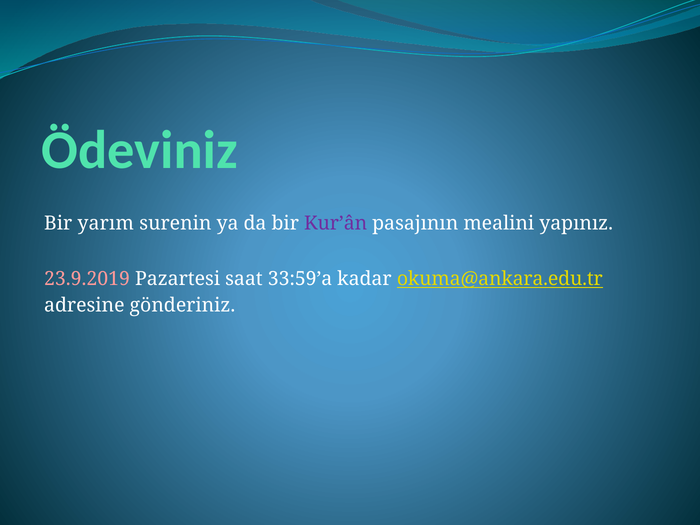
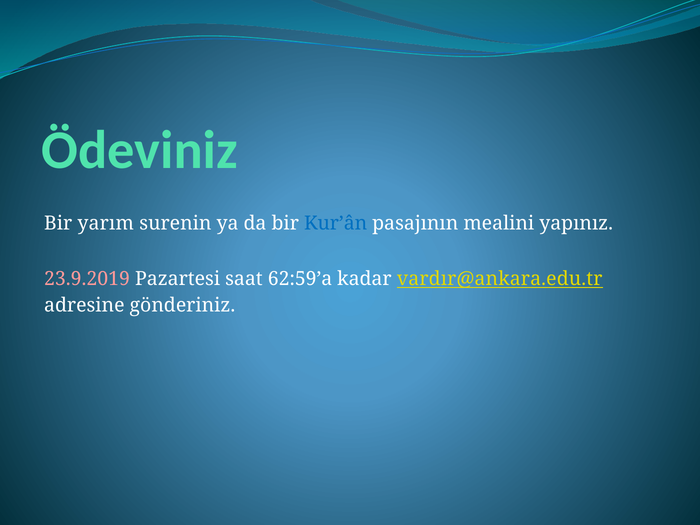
Kur’ân colour: purple -> blue (336, 224)
33:59’a: 33:59’a -> 62:59’a (300, 279)
okuma@ankara.edu.tr: okuma@ankara.edu.tr -> vardır@ankara.edu.tr (500, 279)
